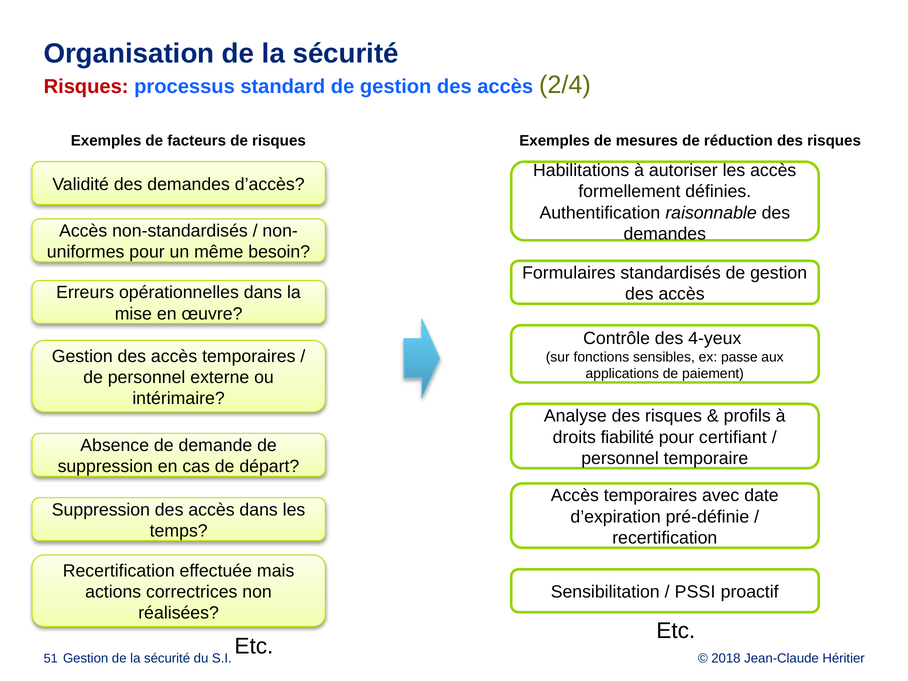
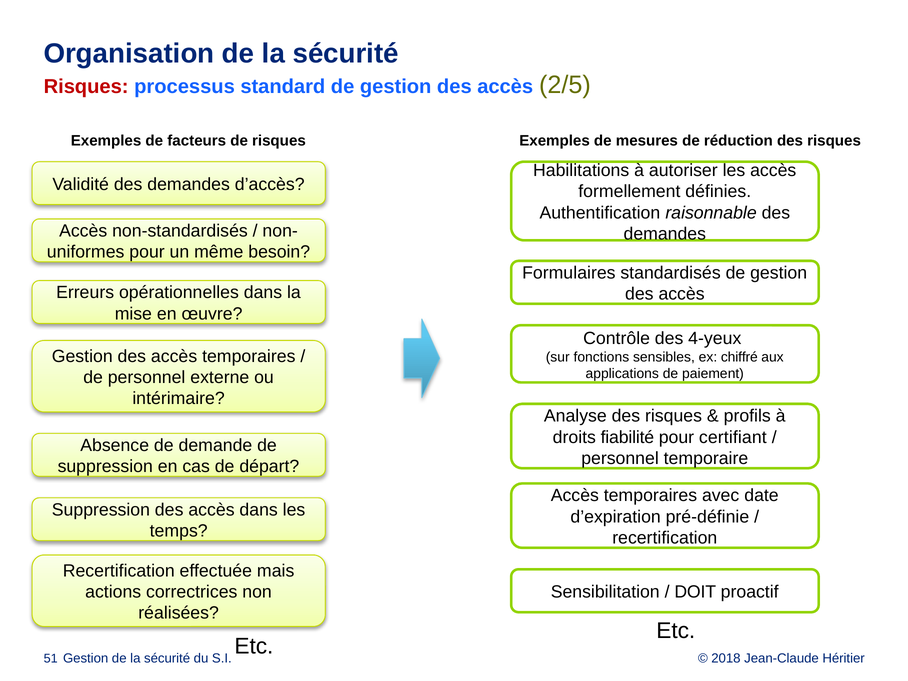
2/4: 2/4 -> 2/5 (565, 85)
passe: passe -> chiffré (739, 357)
PSSI: PSSI -> DOIT (695, 592)
